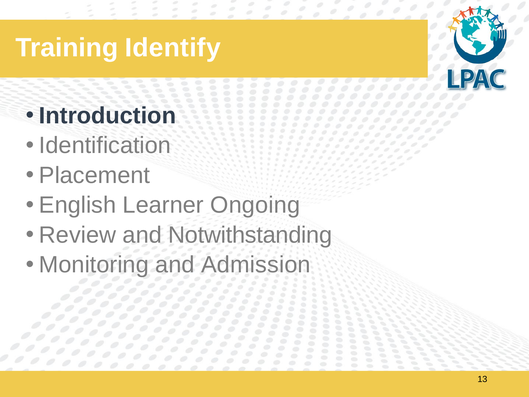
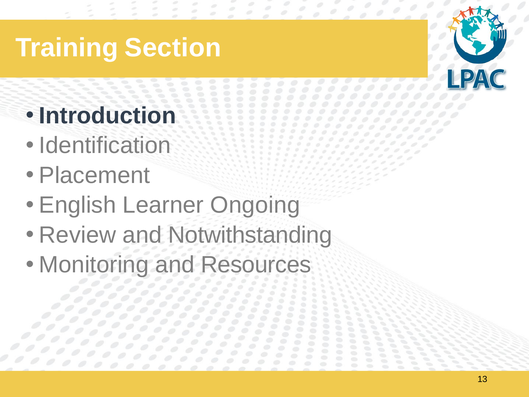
Identify: Identify -> Section (173, 48)
Admission: Admission -> Resources (256, 265)
